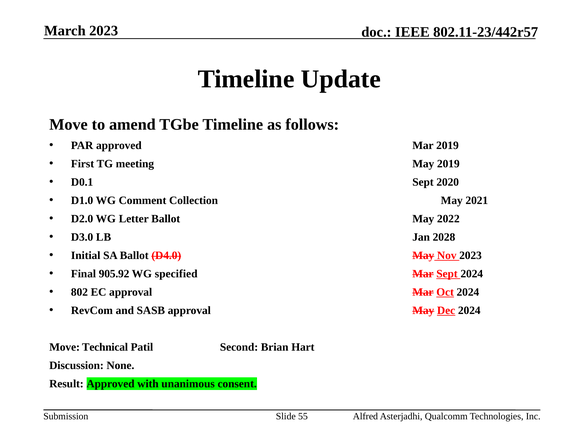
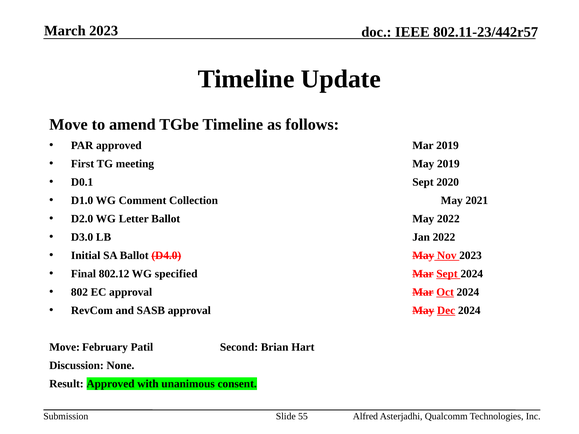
Jan 2028: 2028 -> 2022 (444, 237)
905.92: 905.92 -> 802.12 (114, 274)
Technical: Technical -> February (105, 347)
